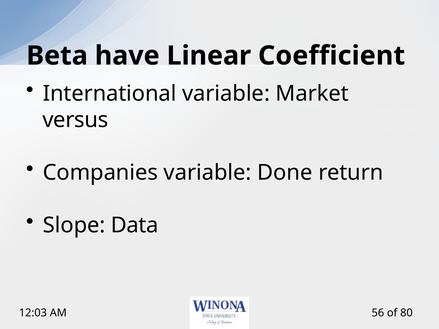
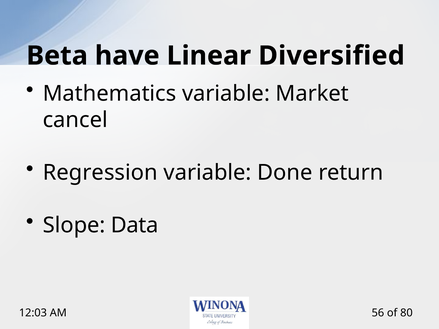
Coefficient: Coefficient -> Diversified (332, 56)
International: International -> Mathematics (110, 94)
versus: versus -> cancel (75, 120)
Companies: Companies -> Regression (100, 173)
